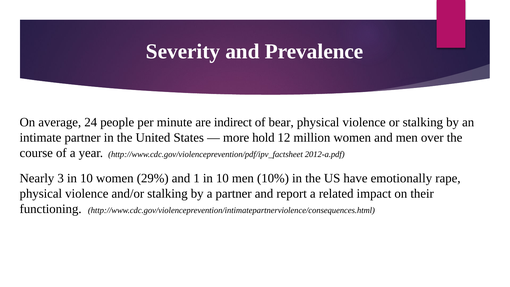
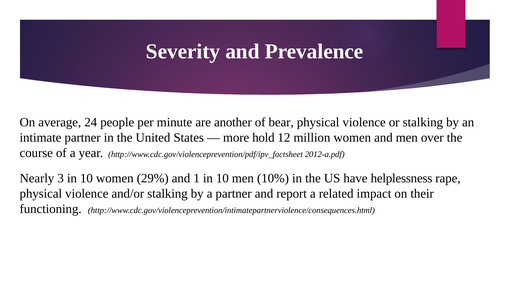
indirect: indirect -> another (233, 122)
emotionally: emotionally -> helplessness (402, 178)
